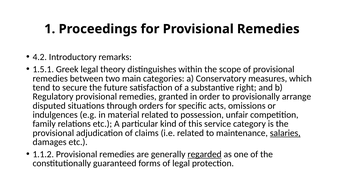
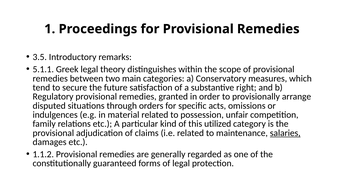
4.2: 4.2 -> 3.5 (40, 57)
1.5.1: 1.5.1 -> 5.1.1 (43, 69)
service: service -> utilized (218, 124)
regarded underline: present -> none (205, 154)
